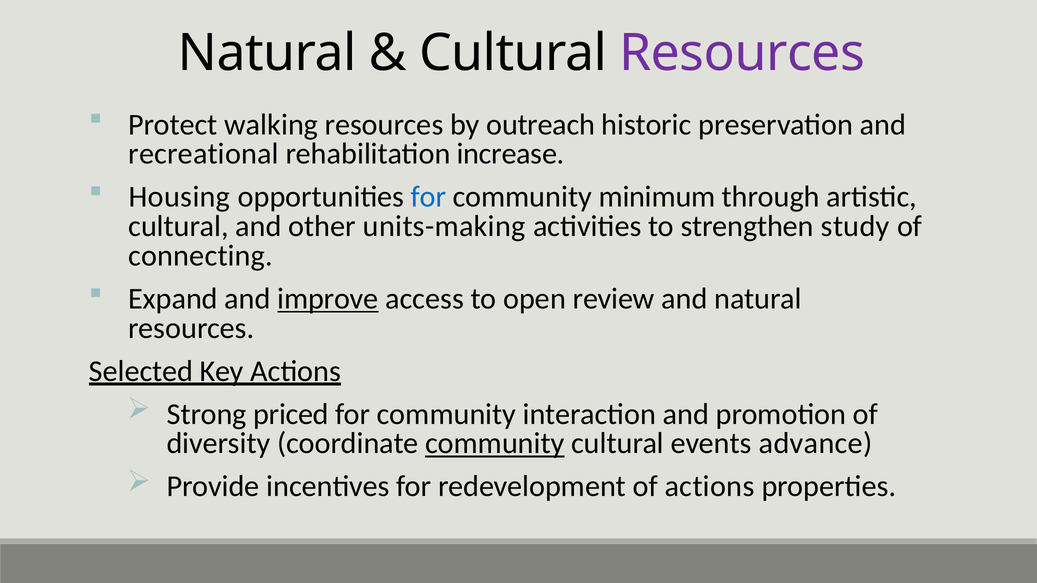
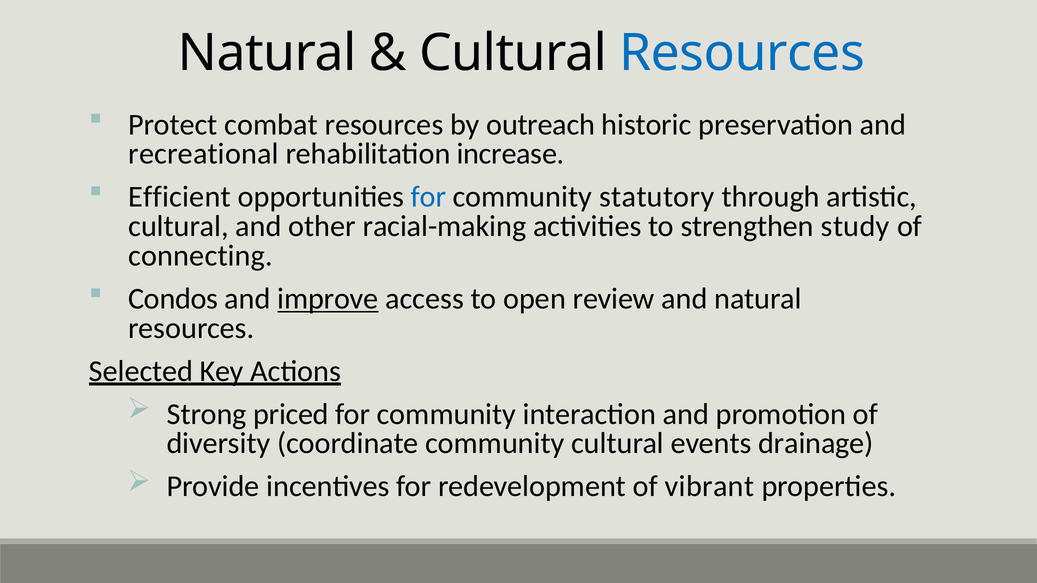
Resources colour: purple -> blue (742, 53)
walking: walking -> combat (271, 125)
Housing: Housing -> Efficient (180, 197)
minimum: minimum -> statutory (657, 197)
units-making: units-making -> racial-making (444, 226)
Expand: Expand -> Condos (173, 299)
community underline: present -> none (495, 444)
advance: advance -> drainage (816, 444)
of actions: actions -> vibrant (710, 487)
